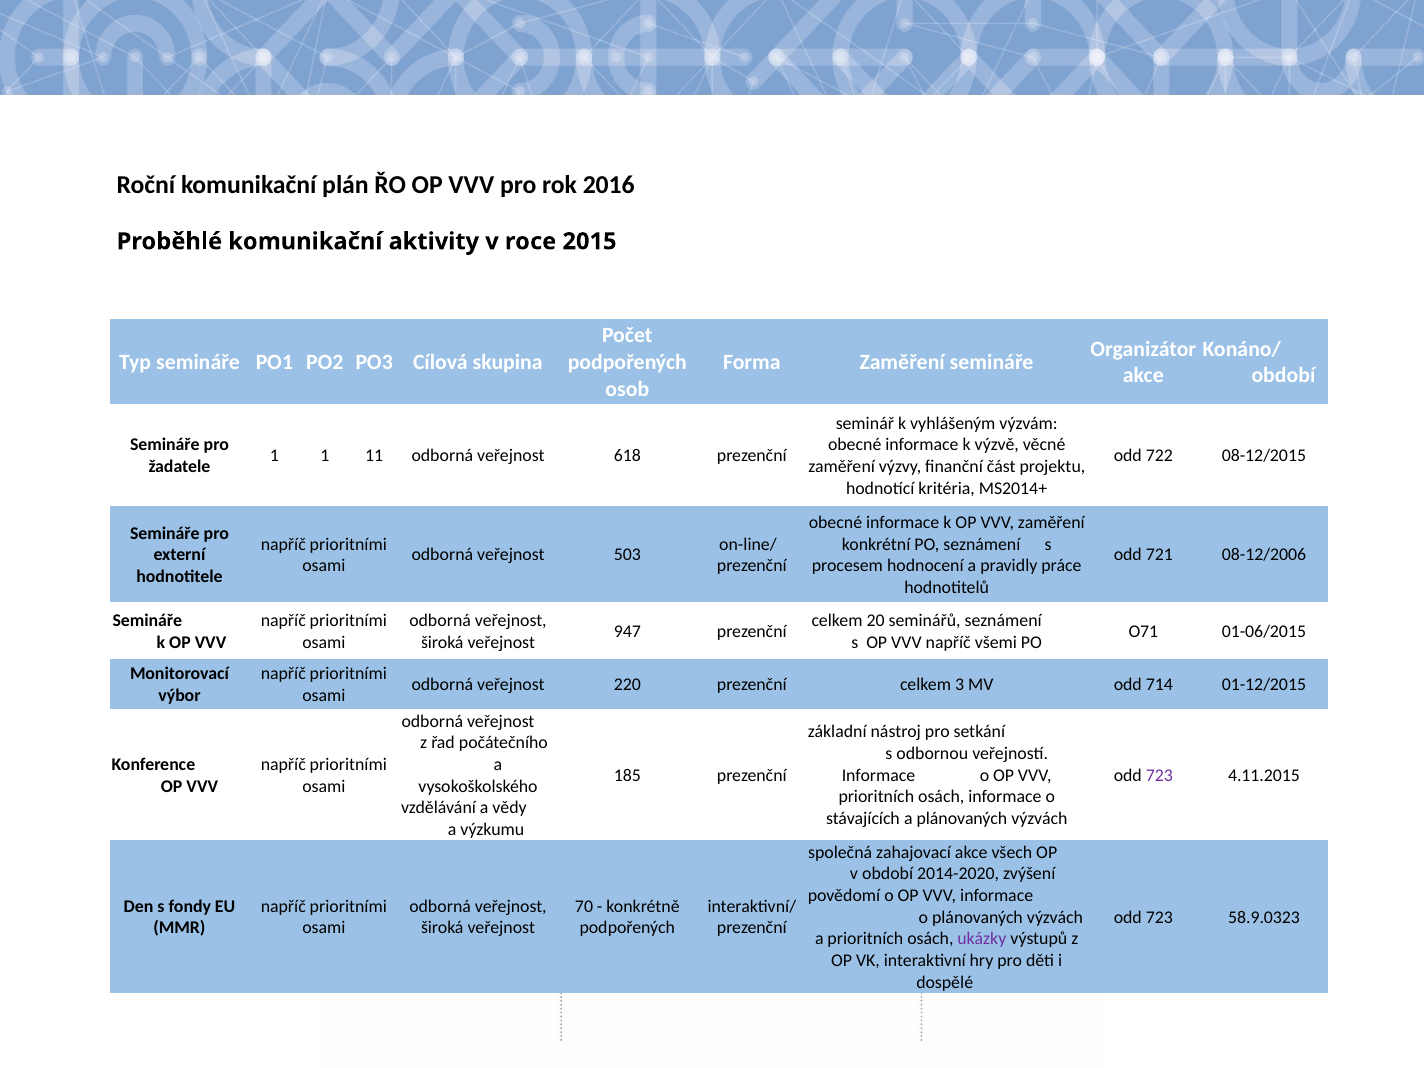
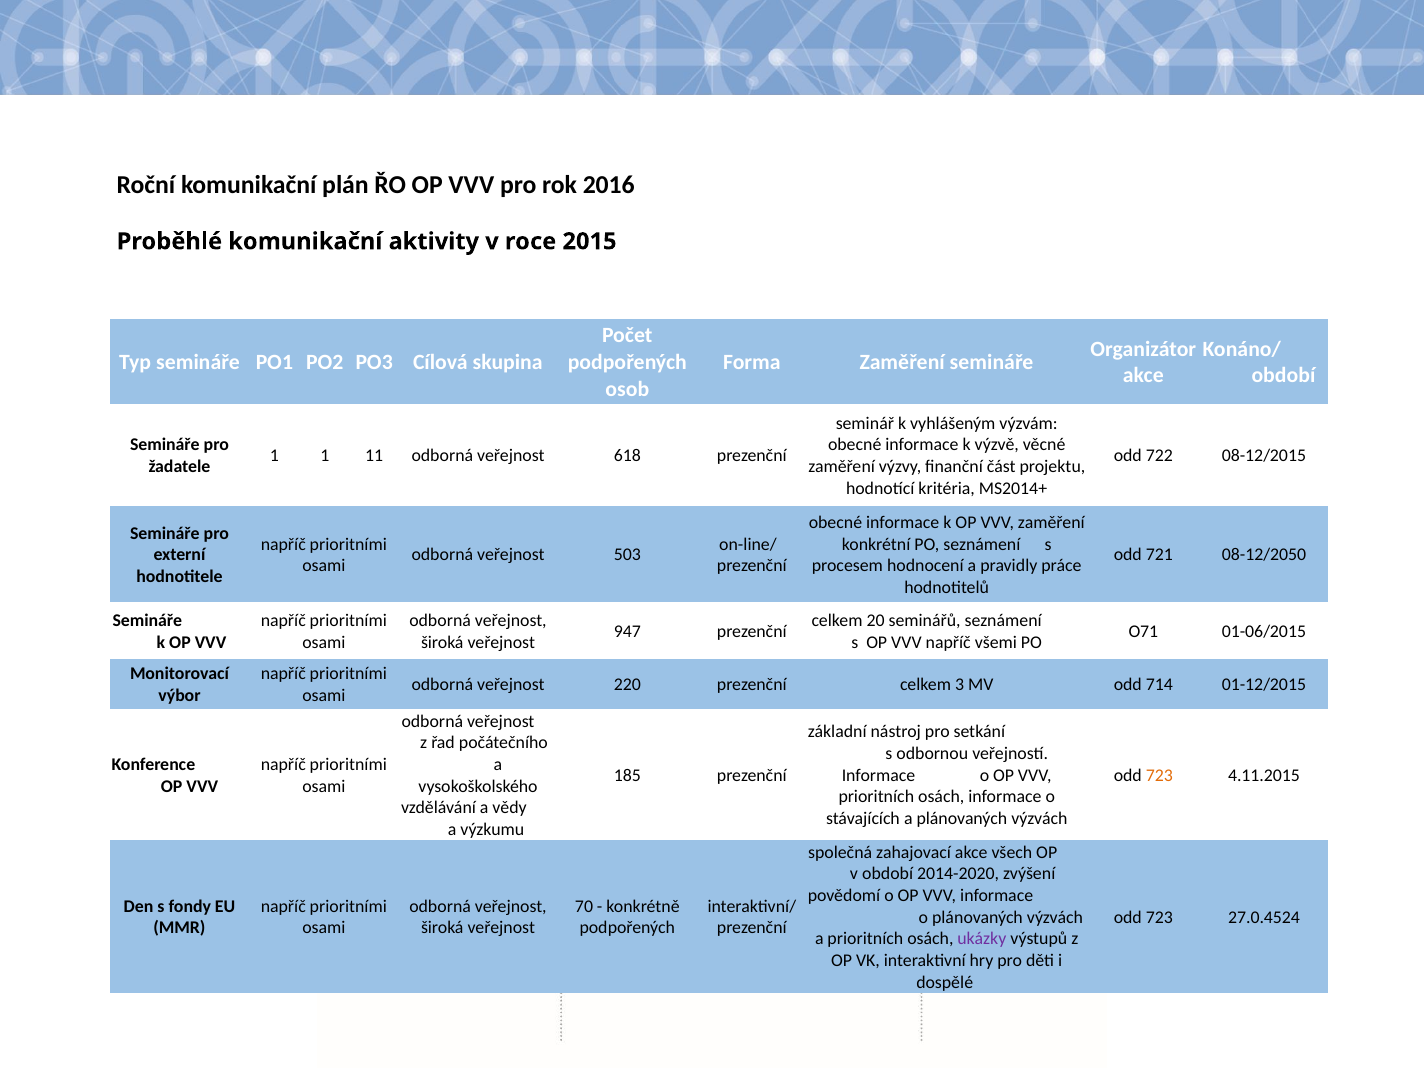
08-12/2006: 08-12/2006 -> 08-12/2050 (1264, 555)
723 colour: purple -> orange (1159, 775)
58.9.0323: 58.9.0323 -> 27.0.4524 (1264, 917)
